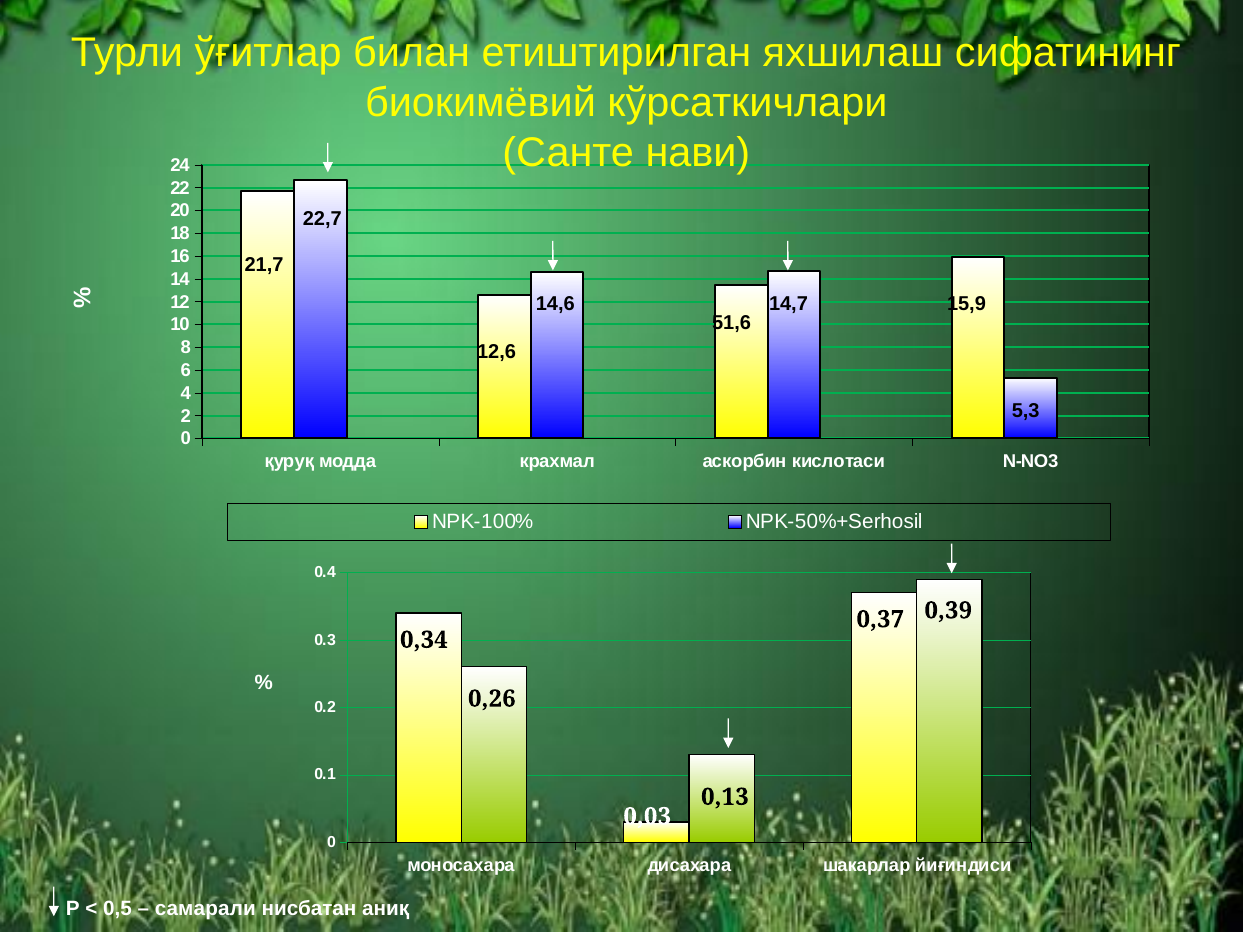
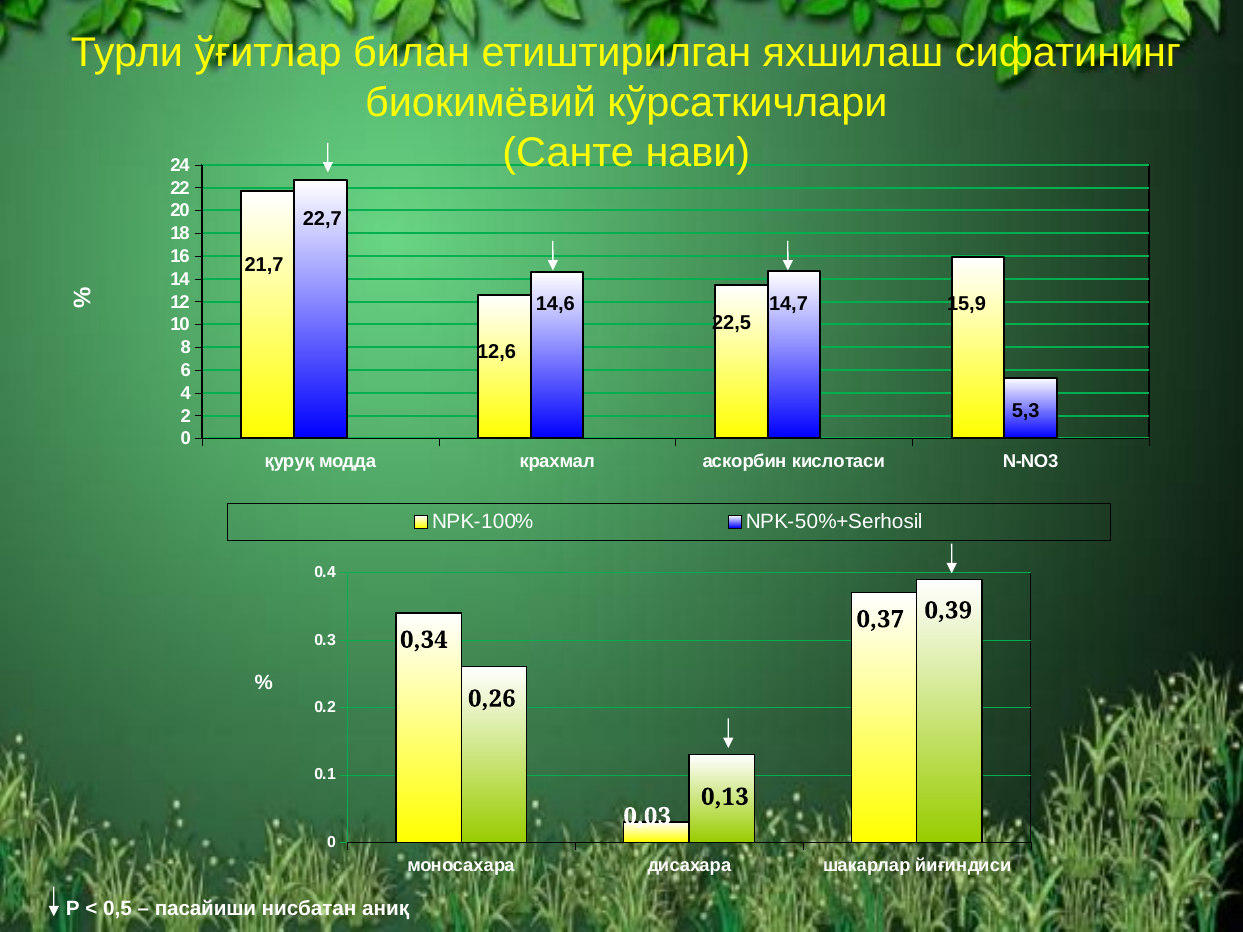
51,6: 51,6 -> 22,5 (732, 323)
самарали: самарали -> пасайиши (205, 909)
